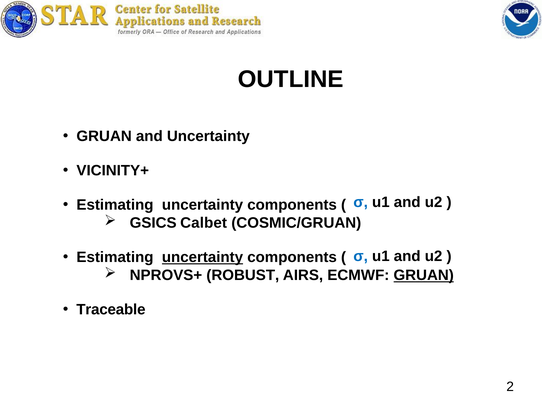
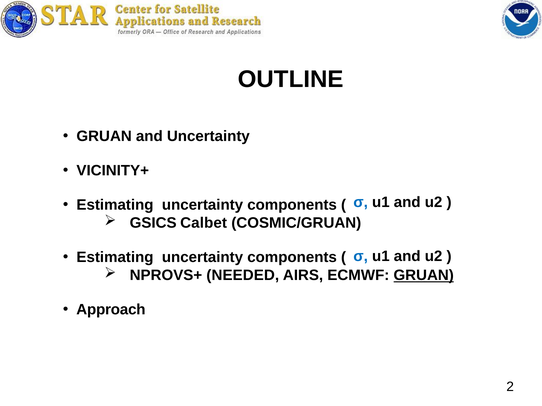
uncertainty underline: present -> none (202, 258)
ROBUST: ROBUST -> NEEDED (243, 276)
Traceable: Traceable -> Approach (111, 310)
